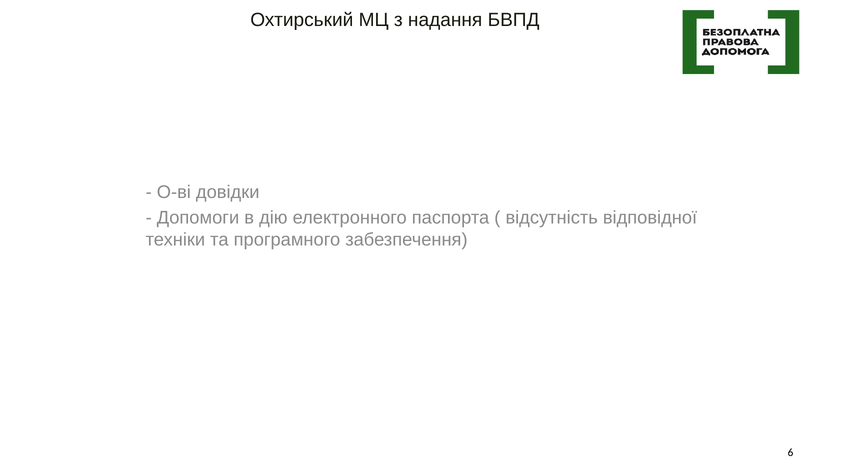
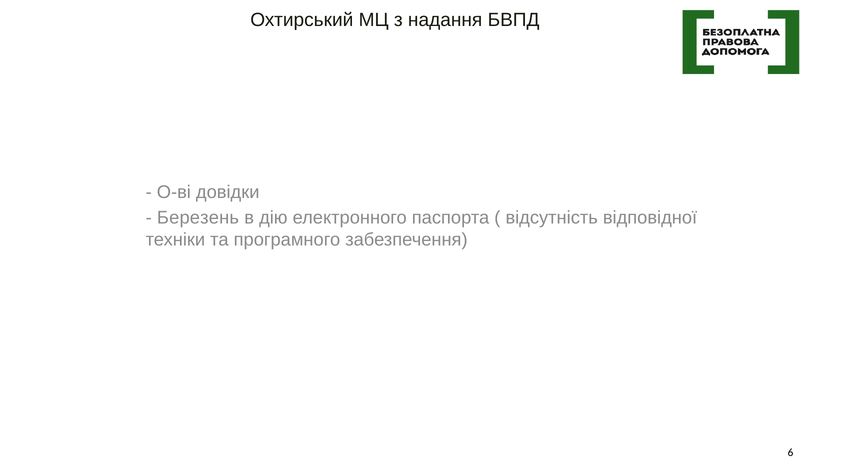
Допомоги: Допомоги -> Березень (198, 218)
